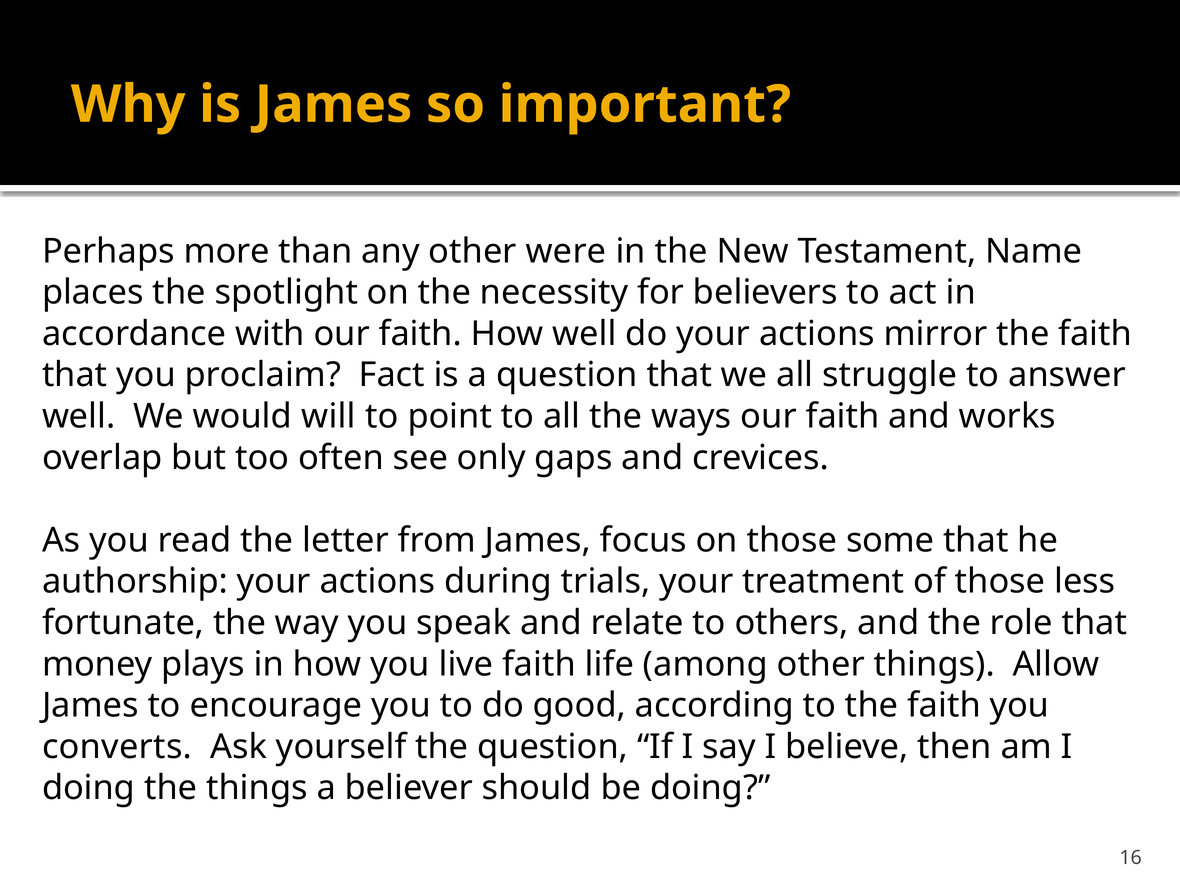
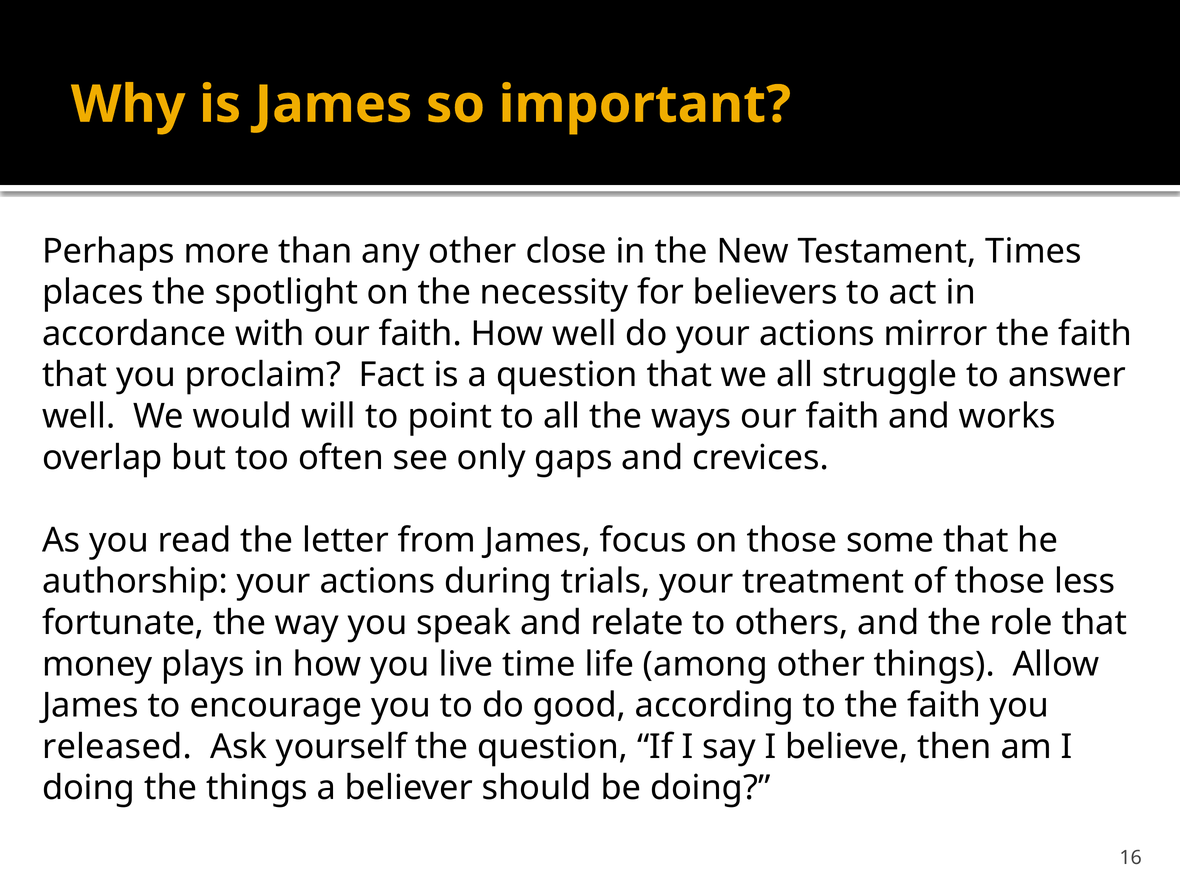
were: were -> close (566, 251)
Name: Name -> Times (1034, 251)
live faith: faith -> time (539, 664)
converts: converts -> released (117, 747)
